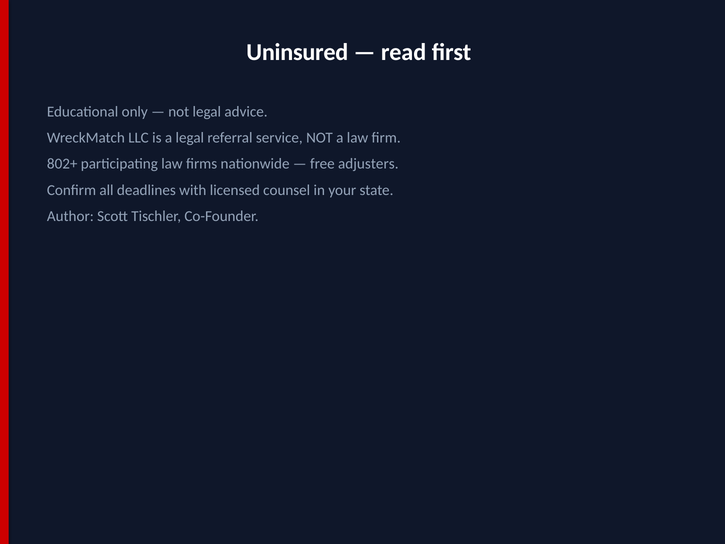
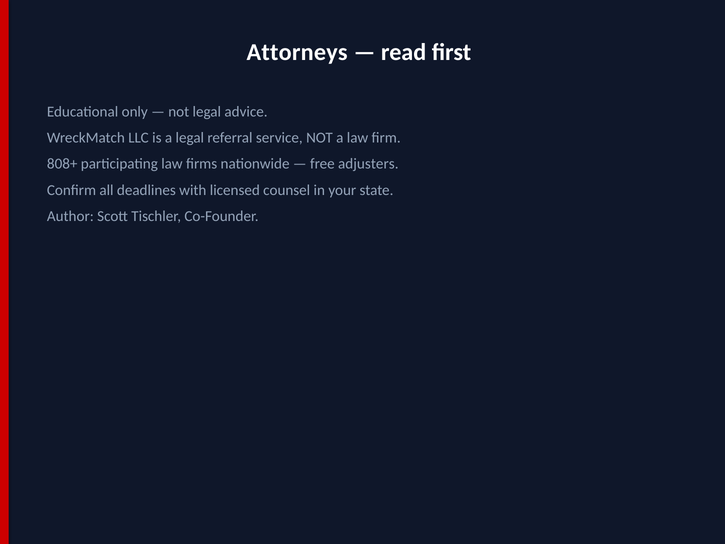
Uninsured: Uninsured -> Attorneys (297, 52)
802+: 802+ -> 808+ (62, 164)
